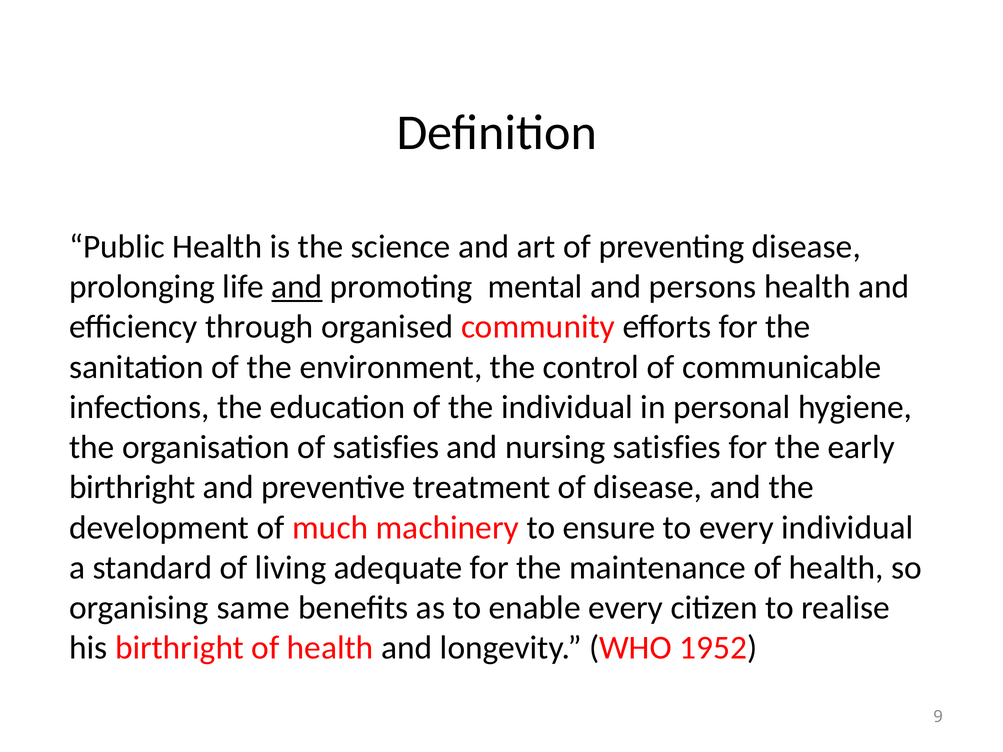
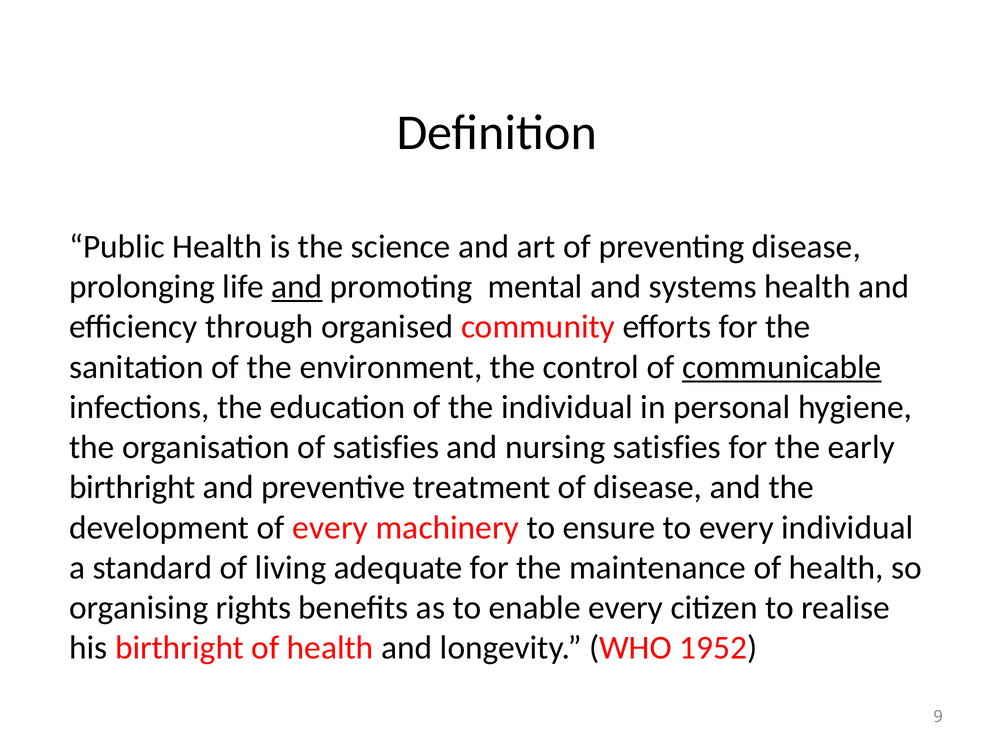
persons: persons -> systems (703, 287)
communicable underline: none -> present (782, 367)
of much: much -> every (330, 528)
same: same -> rights (254, 608)
